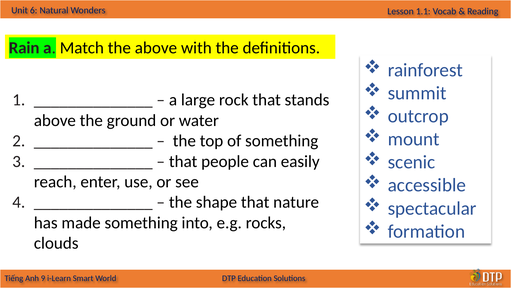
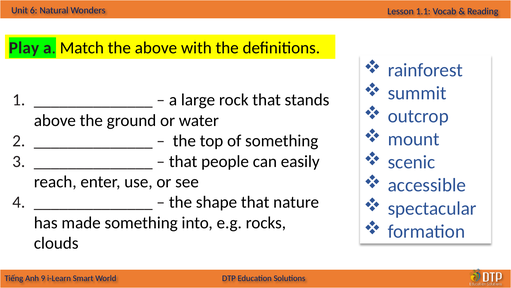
Rain: Rain -> Play (24, 48)
